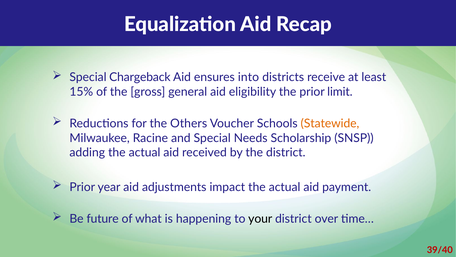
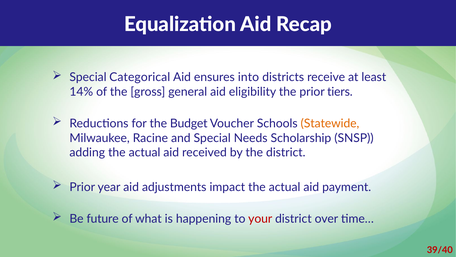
Chargeback: Chargeback -> Categorical (140, 77)
15%: 15% -> 14% (81, 92)
limit: limit -> tiers (340, 92)
Others: Others -> Budget (189, 123)
your colour: black -> red (260, 219)
